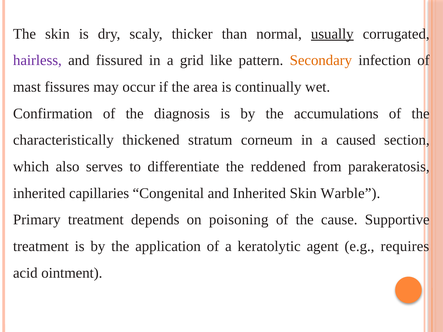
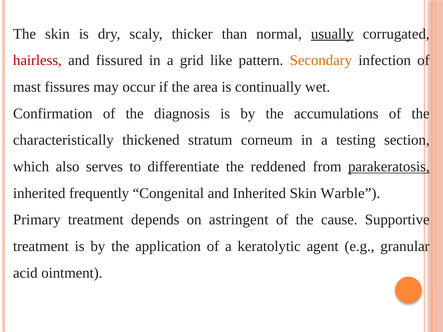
hairless colour: purple -> red (37, 60)
caused: caused -> testing (356, 140)
parakeratosis underline: none -> present (389, 167)
capillaries: capillaries -> frequently (99, 193)
poisoning: poisoning -> astringent (239, 220)
requires: requires -> granular (405, 246)
